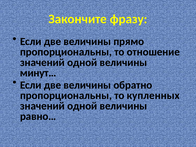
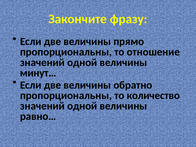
купленных: купленных -> количество (153, 96)
